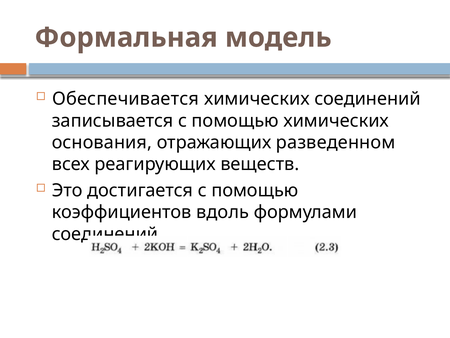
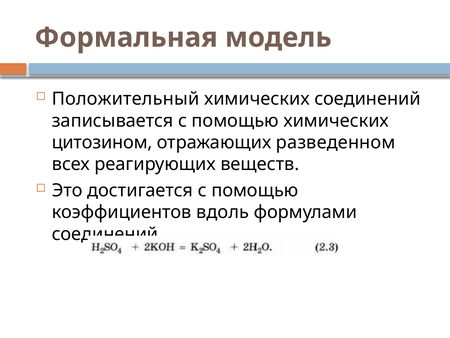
Обеспечивается: Обеспечивается -> Положительный (126, 99)
основания: основания -> цитозином (102, 142)
